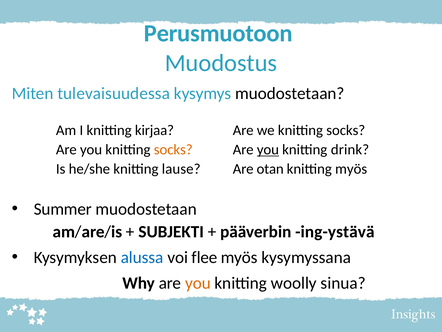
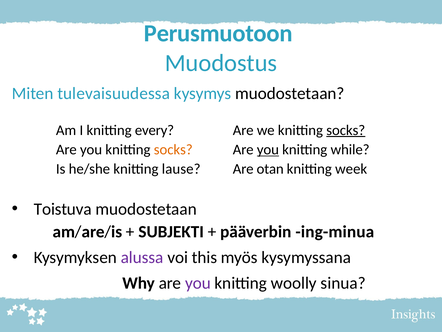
kirjaa: kirjaa -> every (154, 130)
socks underline: none -> present (346, 130)
drink: drink -> while (350, 149)
knitting myös: myös -> week (351, 169)
Summer: Summer -> Toistuva (63, 209)
ing-ystävä: ing-ystävä -> ing-minua (335, 231)
alussa colour: blue -> purple (142, 257)
flee: flee -> this (204, 257)
you colour: orange -> purple (198, 283)
